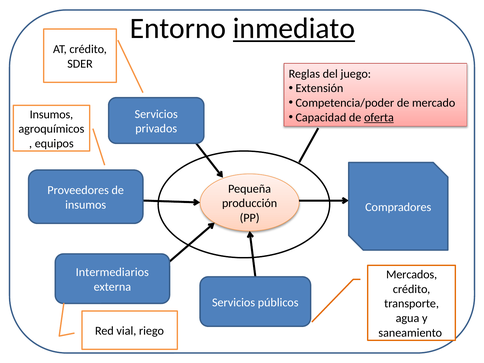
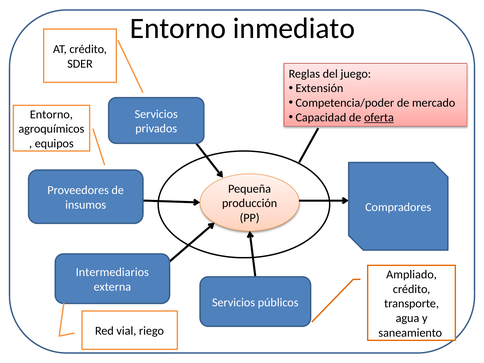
inmediato underline: present -> none (294, 28)
Insumos: Insumos -> Entorno (51, 114)
Mercados: Mercados -> Ampliado (412, 275)
